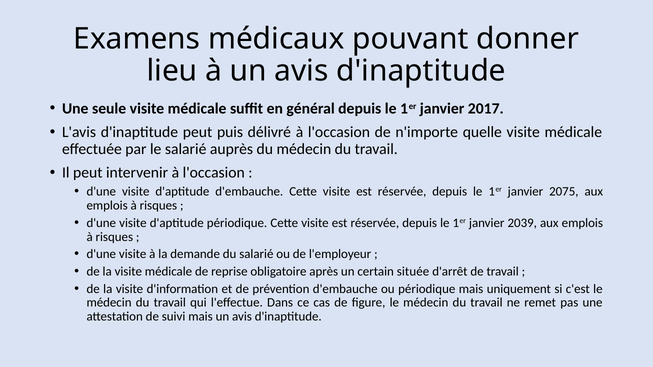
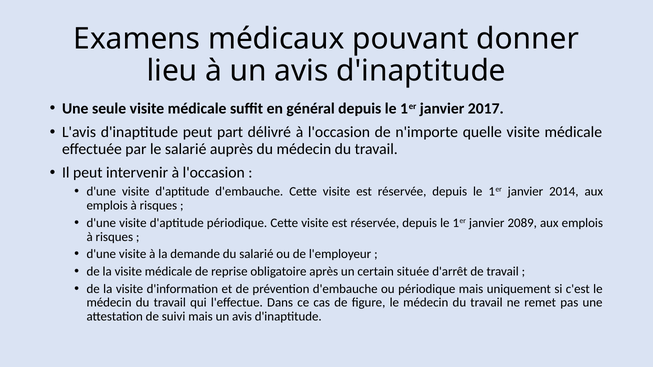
puis: puis -> part (230, 132)
2075: 2075 -> 2014 (564, 192)
2039: 2039 -> 2089 (522, 223)
